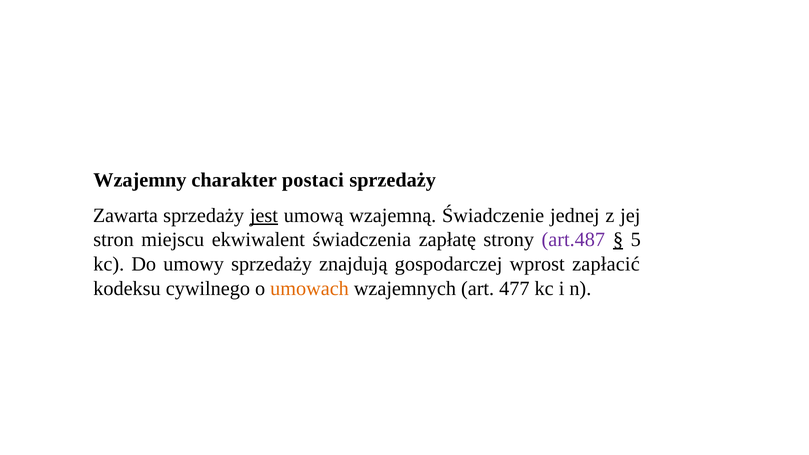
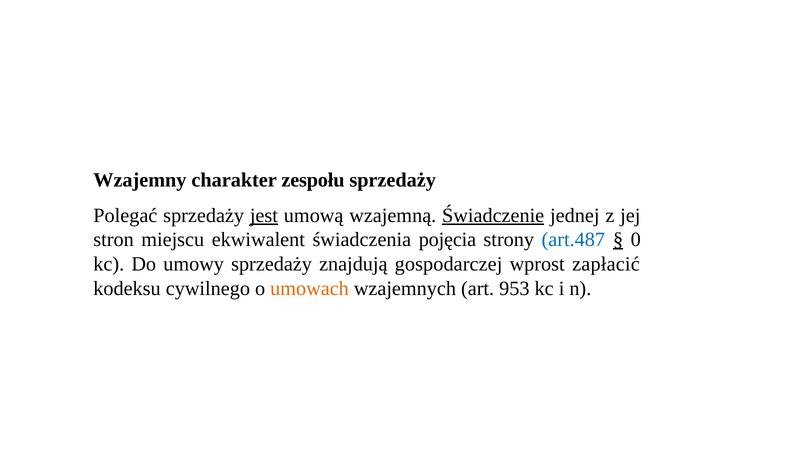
postaci: postaci -> zespołu (313, 180)
Zawarta: Zawarta -> Polegać (125, 216)
Świadczenie underline: none -> present (493, 216)
zapłatę: zapłatę -> pojęcia (447, 240)
art.487 colour: purple -> blue (573, 240)
5: 5 -> 0 (636, 240)
477: 477 -> 953 (514, 288)
